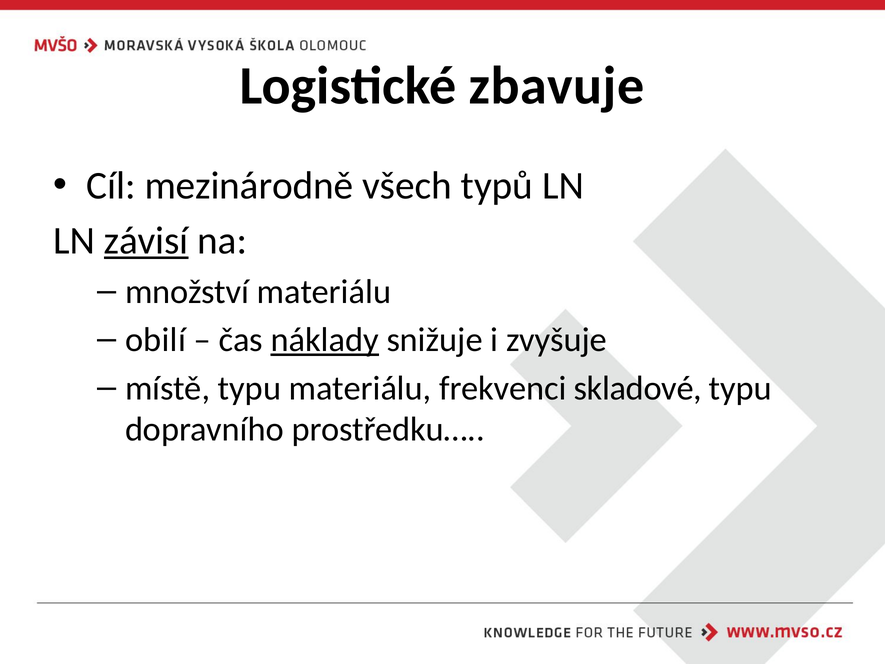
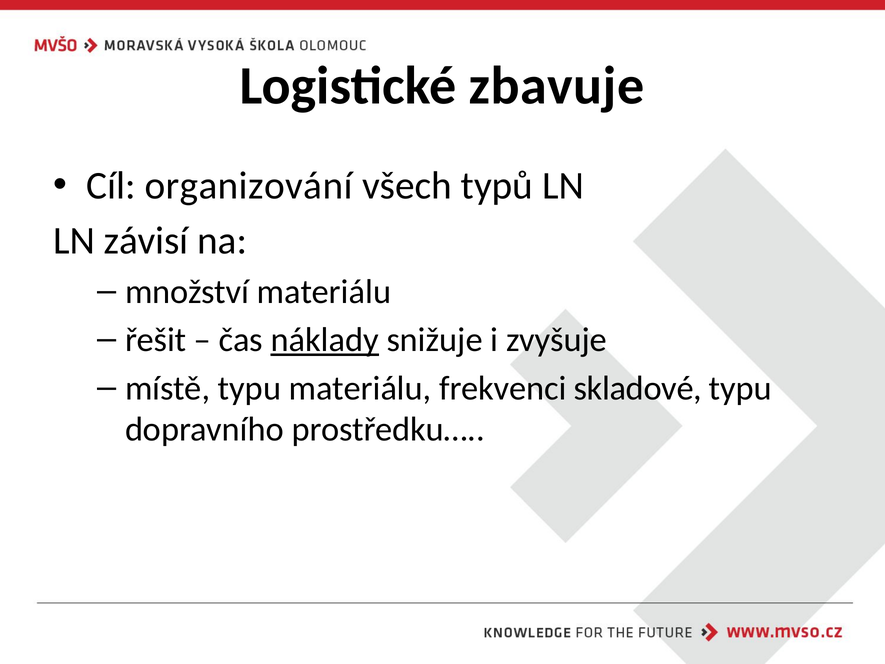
mezinárodně: mezinárodně -> organizování (249, 186)
závisí underline: present -> none (146, 241)
obilí: obilí -> řešit (156, 340)
